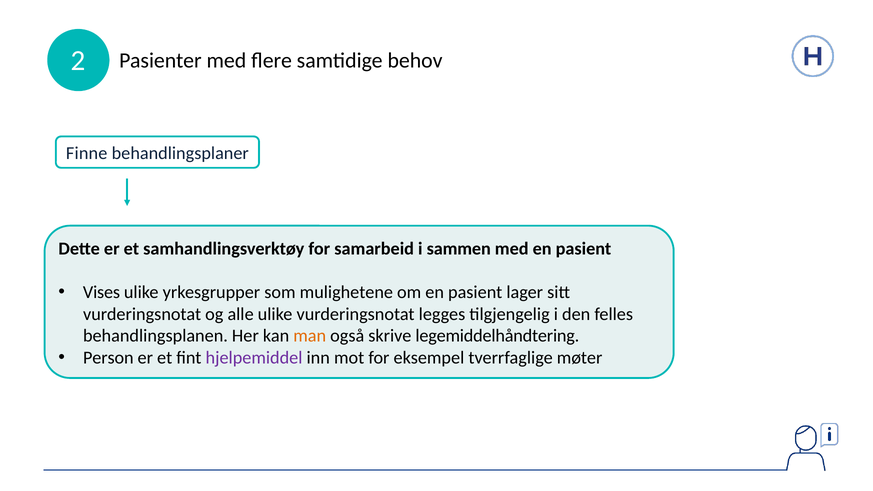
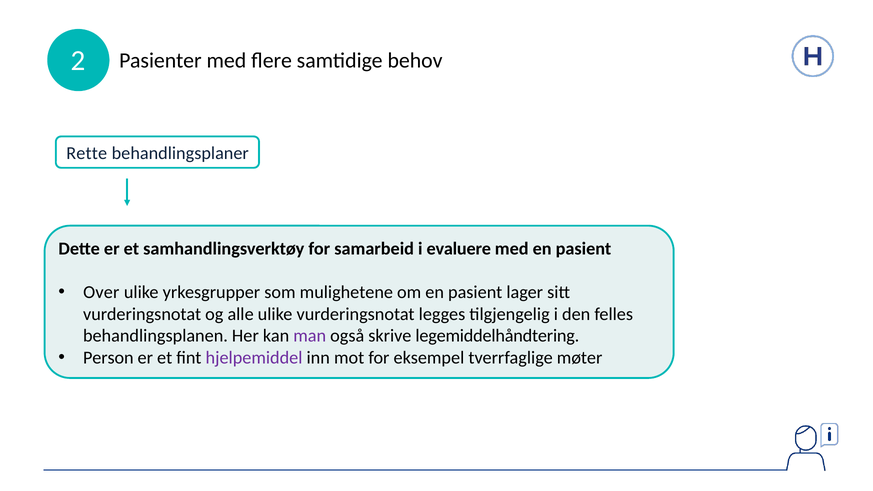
Finne: Finne -> Rette (87, 153)
sammen: sammen -> evaluere (459, 249)
Vises: Vises -> Over (101, 292)
man colour: orange -> purple (310, 336)
